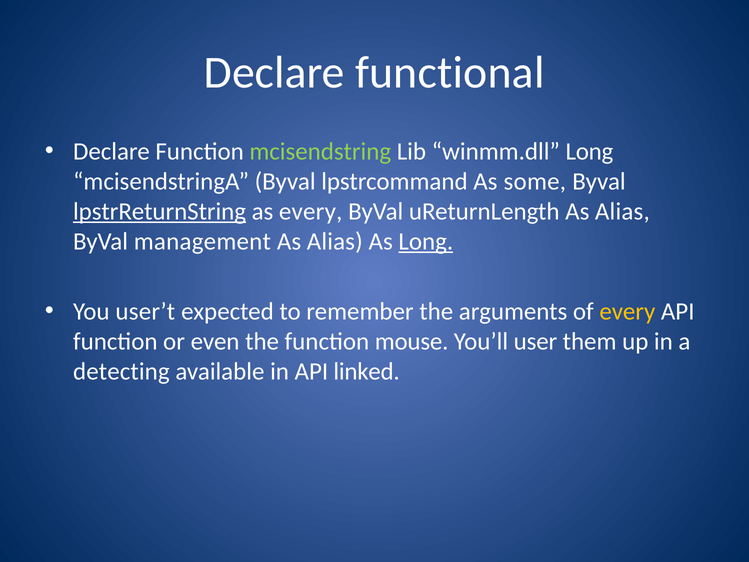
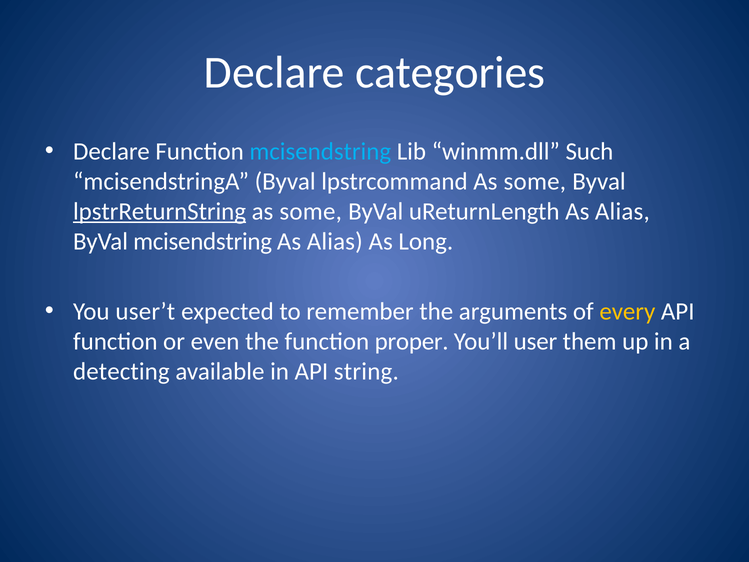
functional: functional -> categories (450, 73)
mcisendstring colour: light green -> light blue (320, 152)
winmm.dll Long: Long -> Such (589, 152)
every: every -> some (311, 211)
ByVal management: management -> mcisendstring (203, 241)
Long underline: present -> none (426, 241)
mouse: mouse -> proper (412, 341)
linked: linked -> string (366, 371)
